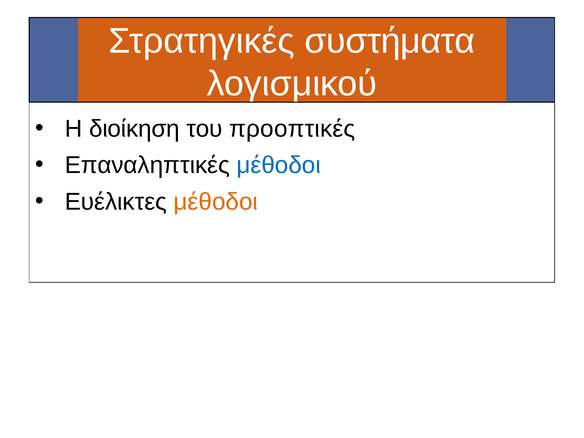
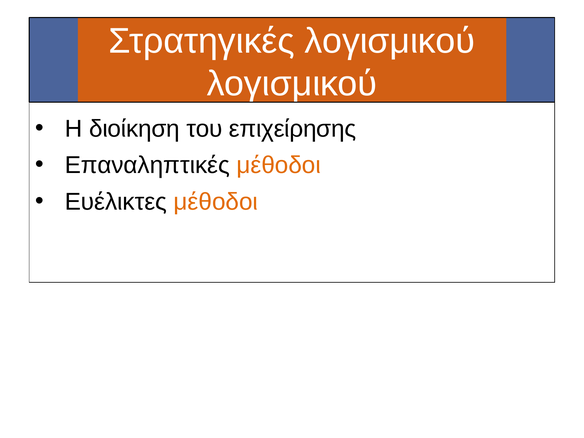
Στρατηγικές συστήματα: συστήματα -> λογισμικού (390, 41)
προοπτικές: προοπτικές -> επιχείρησης (293, 129)
μέθοδοι colour: blue -> orange (279, 165)
